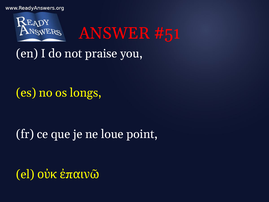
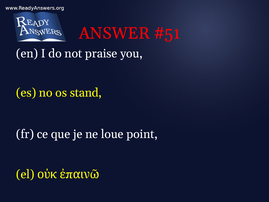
longs: longs -> stand (86, 93)
